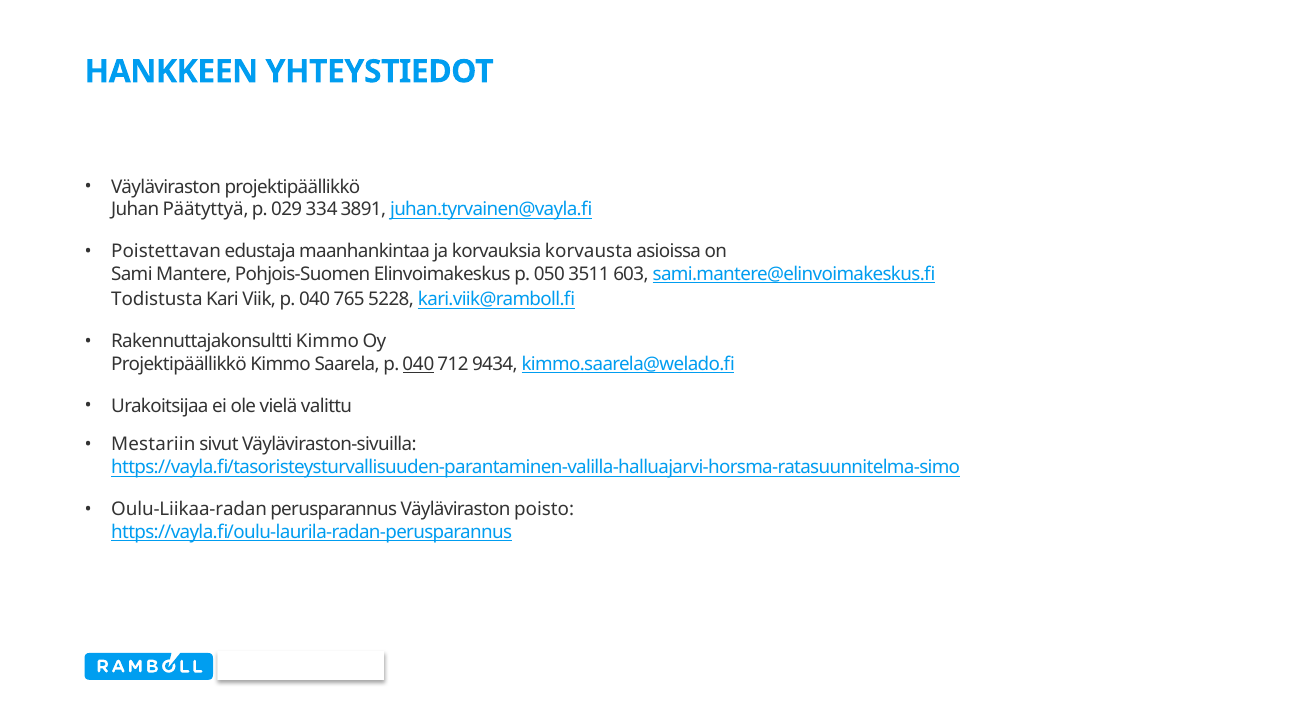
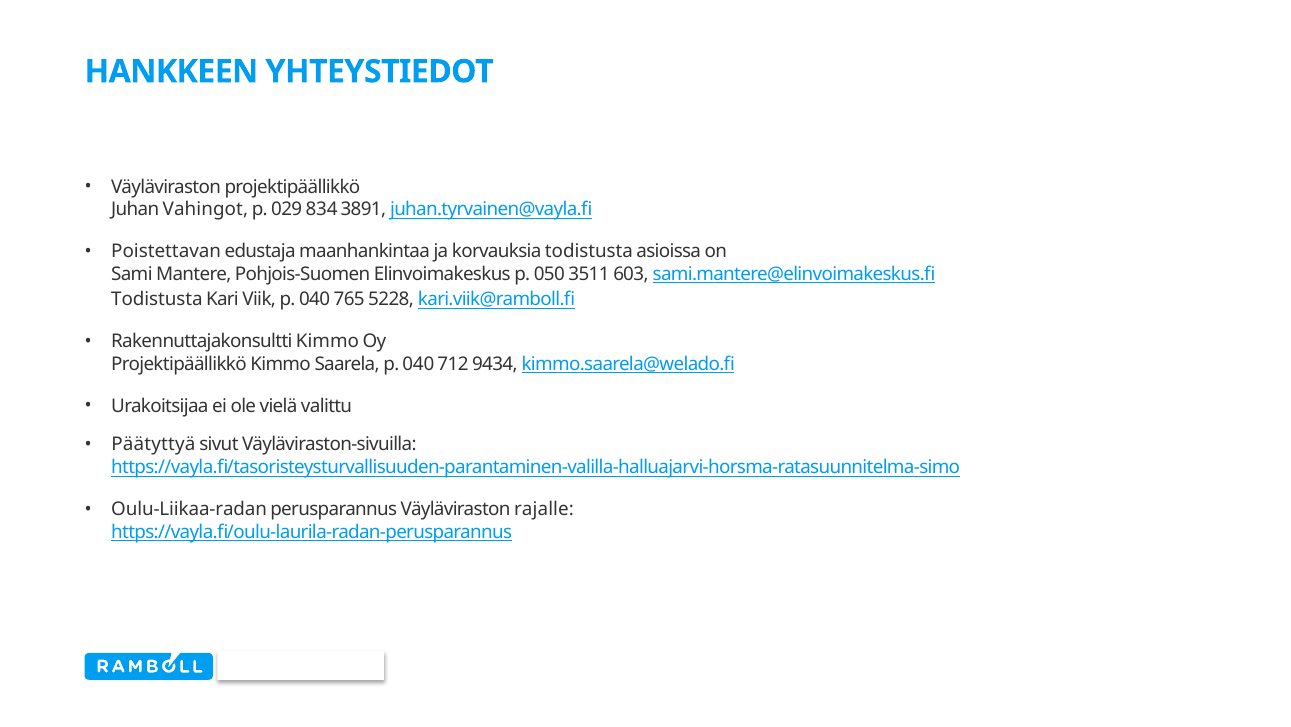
Päätyttyä: Päätyttyä -> Vahingot (205, 209)
334: 334 -> 834 (322, 209)
korvauksia korvausta: korvausta -> todistusta (589, 251)
040 underline: present -> none (418, 364)
Mestariin: Mestariin -> Päätyttyä (153, 444)
poisto: poisto -> rajalle (544, 509)
